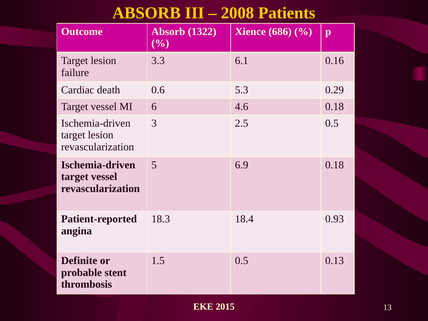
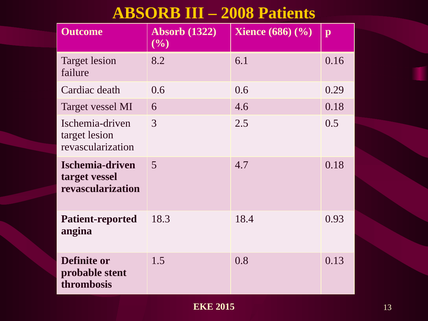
3.3: 3.3 -> 8.2 (158, 61)
0.6 5.3: 5.3 -> 0.6 (242, 90)
6.9: 6.9 -> 4.7 (242, 165)
1.5 0.5: 0.5 -> 0.8 (242, 261)
